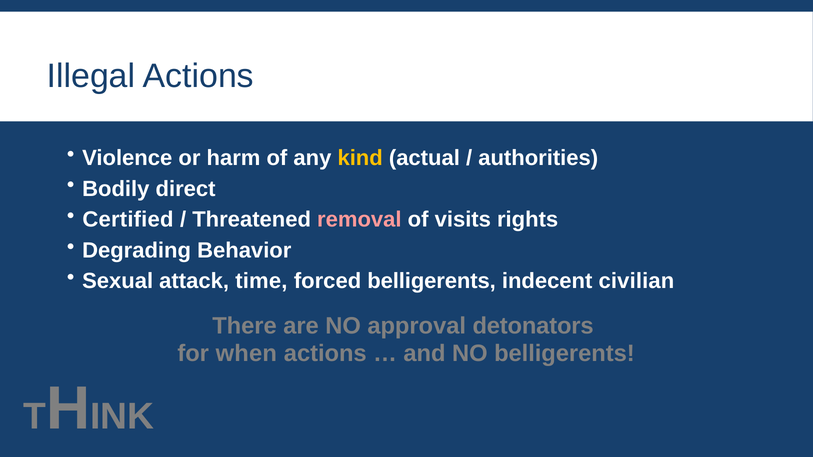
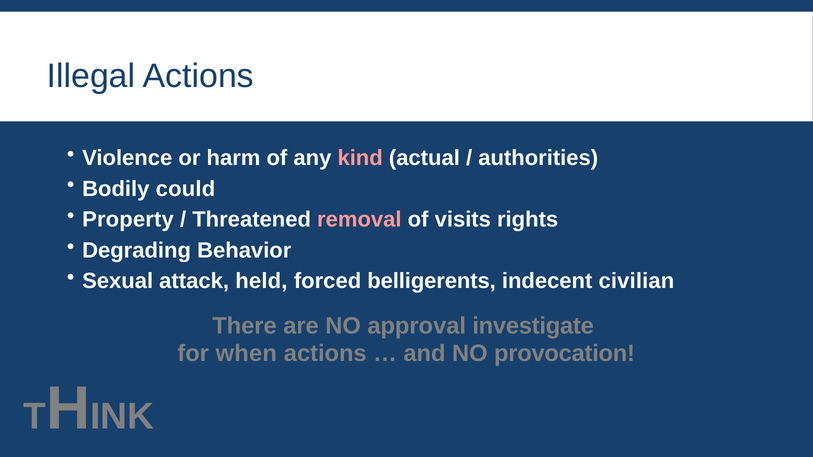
kind colour: yellow -> pink (360, 158)
direct: direct -> could (185, 189)
Certified: Certified -> Property (128, 220)
time: time -> held (261, 281)
detonators: detonators -> investigate (533, 326)
NO belligerents: belligerents -> provocation (565, 354)
